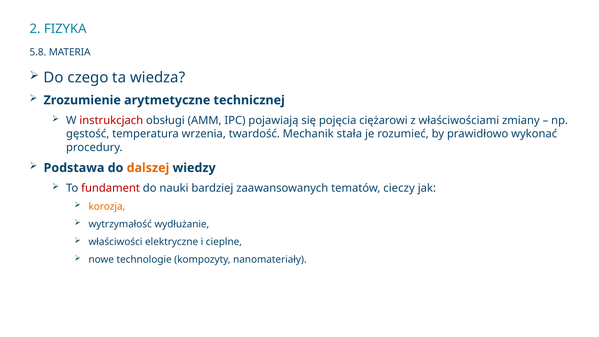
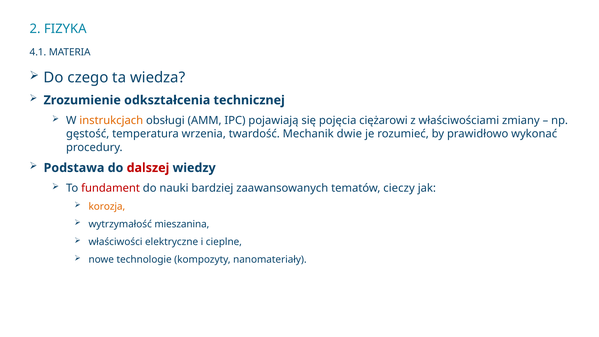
5.8: 5.8 -> 4.1 (38, 52)
arytmetyczne: arytmetyczne -> odkształcenia (167, 100)
instrukcjach colour: red -> orange (111, 120)
stała: stała -> dwie (349, 134)
dalszej colour: orange -> red (148, 168)
wydłużanie: wydłużanie -> mieszanina (182, 224)
